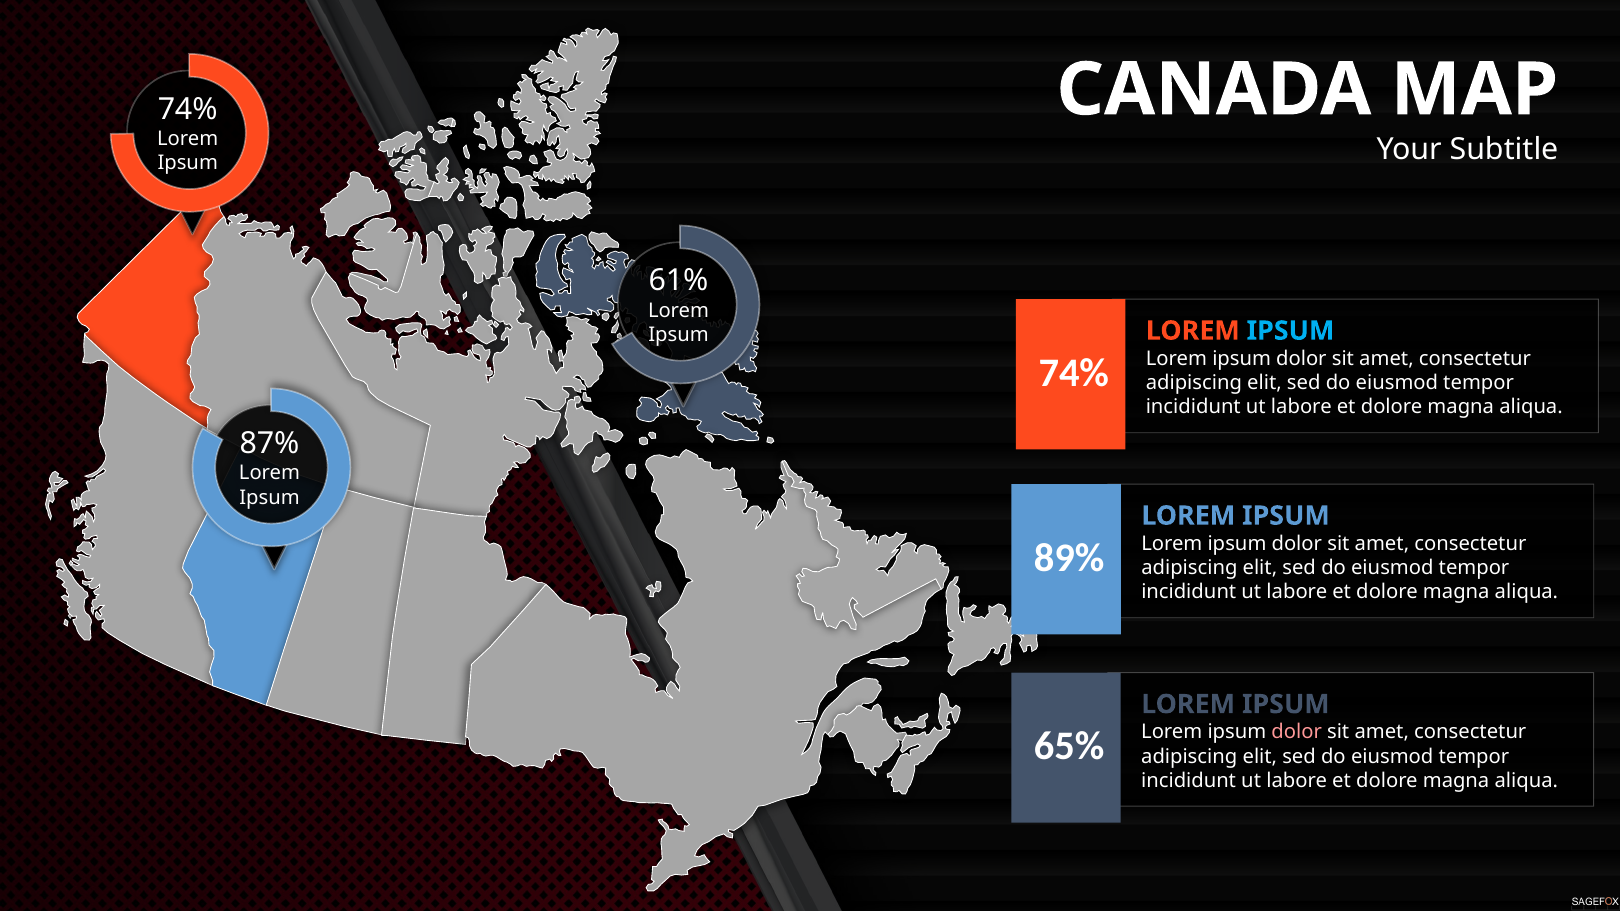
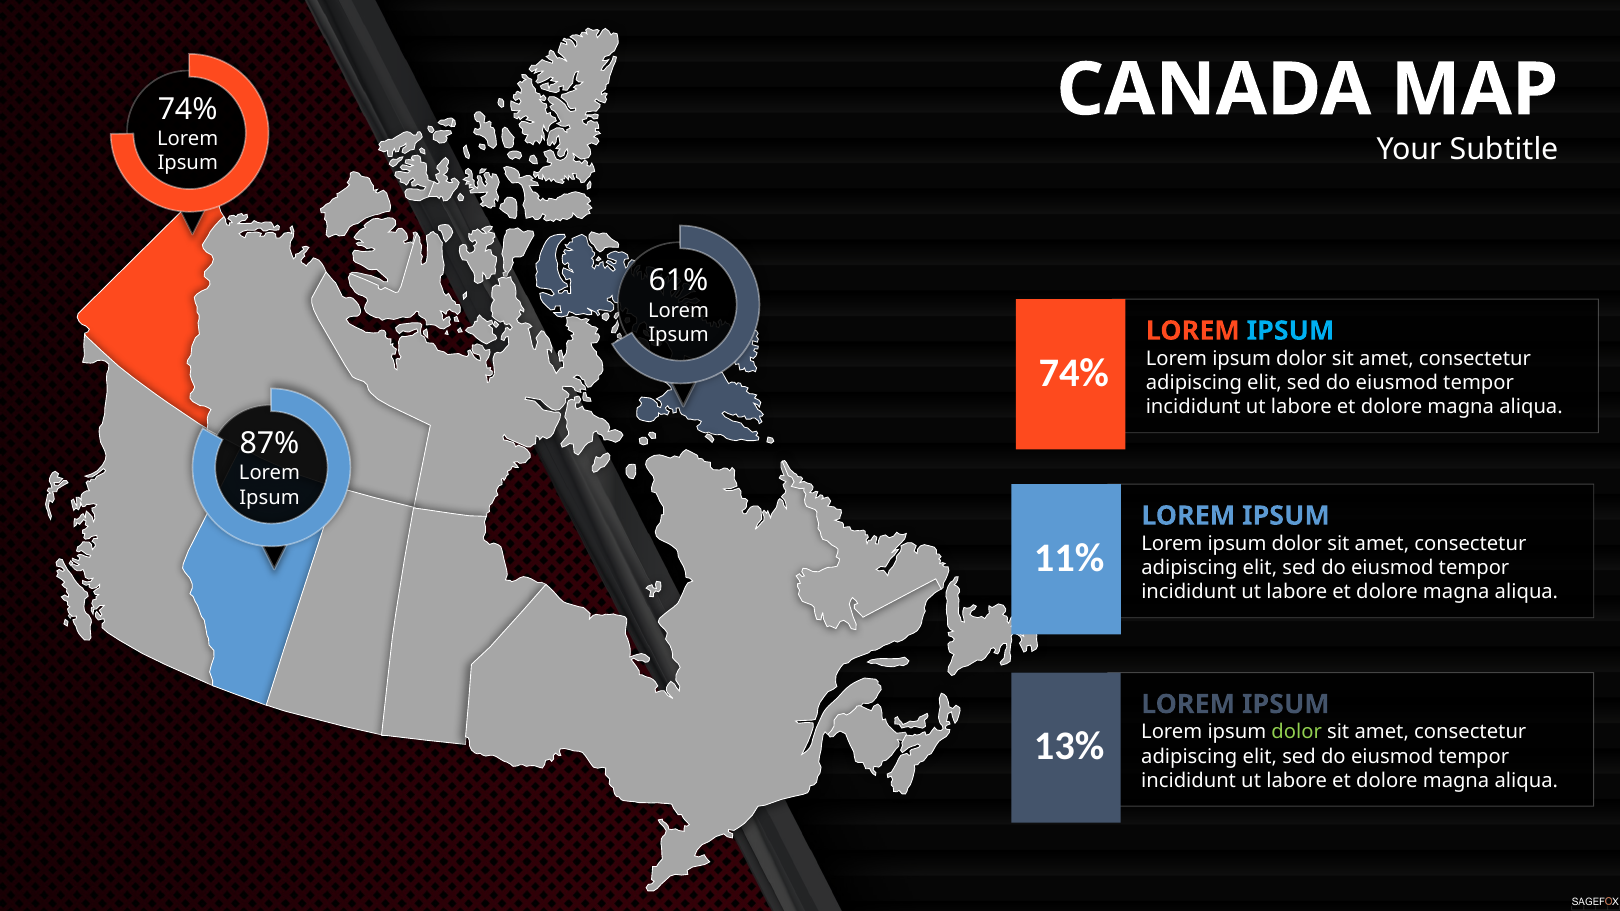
89%: 89% -> 11% (1069, 558)
dolor colour: pink -> light green (1297, 732)
65%: 65% -> 13% (1069, 747)
